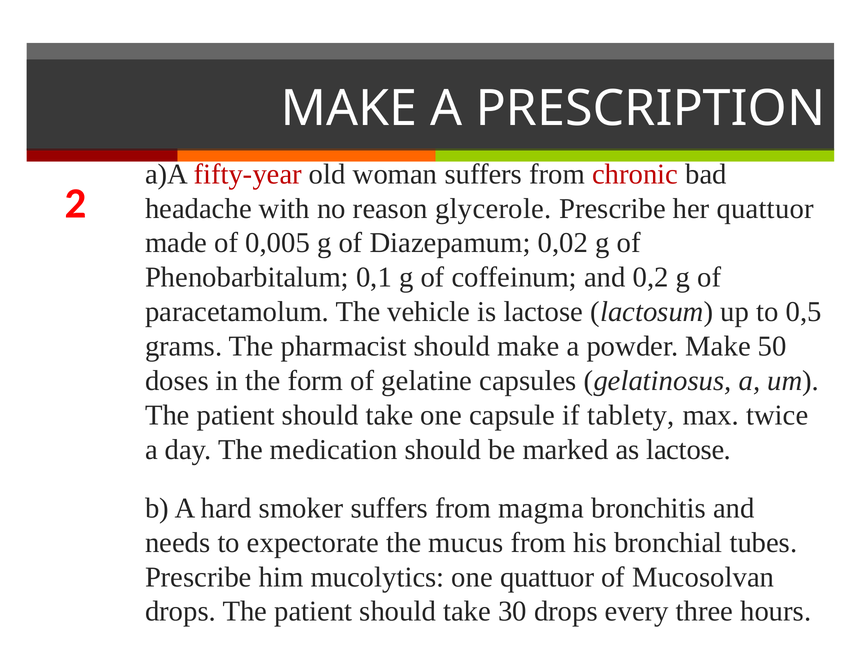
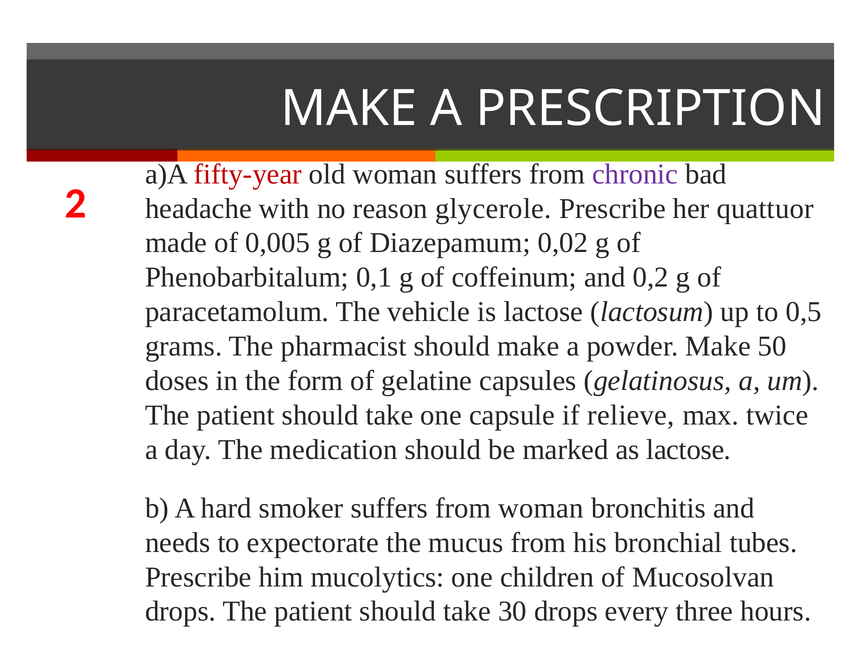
chronic colour: red -> purple (635, 174)
tablety: tablety -> relieve (631, 415)
from magma: magma -> woman (541, 508)
one quattuor: quattuor -> children (547, 577)
